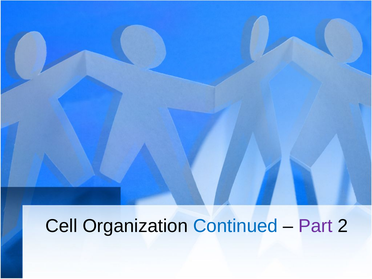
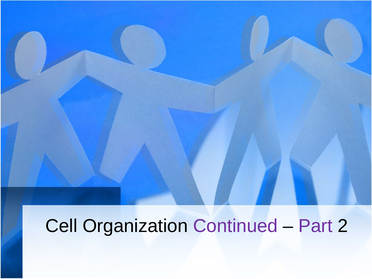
Continued colour: blue -> purple (235, 226)
